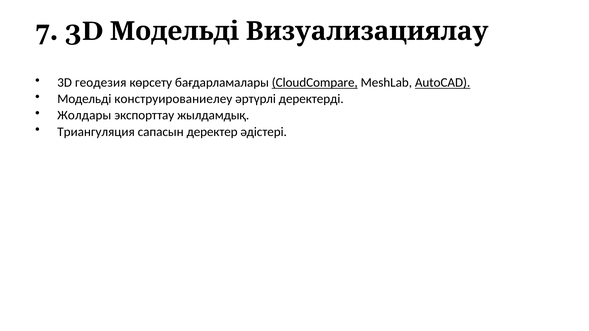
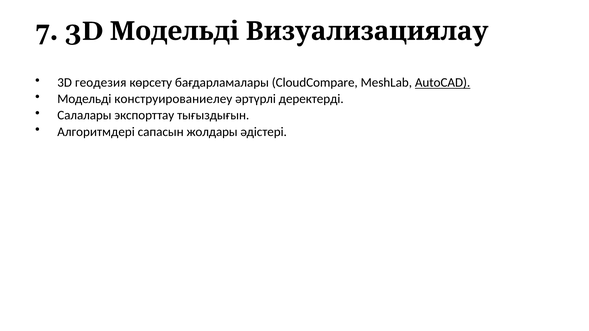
CloudCompare underline: present -> none (315, 83)
Жолдары: Жолдары -> Салалары (84, 115)
жылдамдық: жылдамдық -> тығыздығын (213, 115)
Триангуляция: Триангуляция -> Алгоритмдері (96, 132)
деректер: деректер -> жолдары (212, 132)
